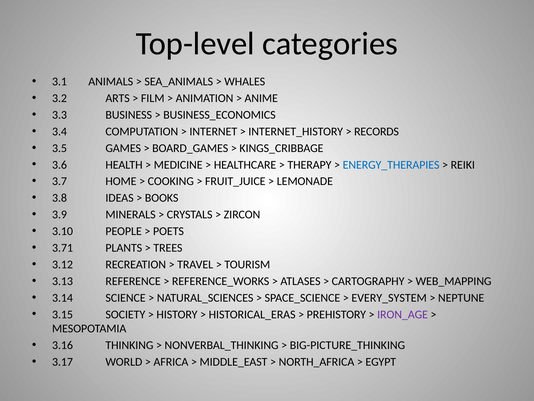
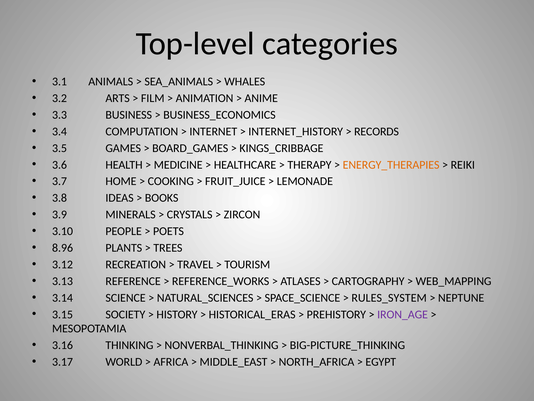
ENERGY_THERAPIES colour: blue -> orange (391, 165)
3.71: 3.71 -> 8.96 (63, 248)
EVERY_SYSTEM: EVERY_SYSTEM -> RULES_SYSTEM (389, 297)
